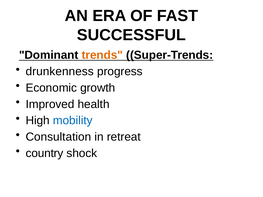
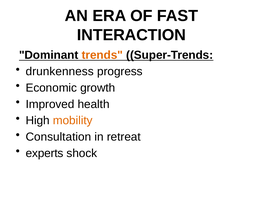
SUCCESSFUL: SUCCESSFUL -> INTERACTION (131, 35)
mobility colour: blue -> orange (73, 121)
country: country -> experts (45, 153)
